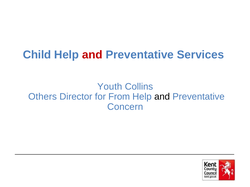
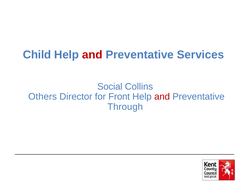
Youth: Youth -> Social (110, 87)
From: From -> Front (119, 97)
and colour: black -> red (162, 97)
Concern: Concern -> Through (125, 107)
